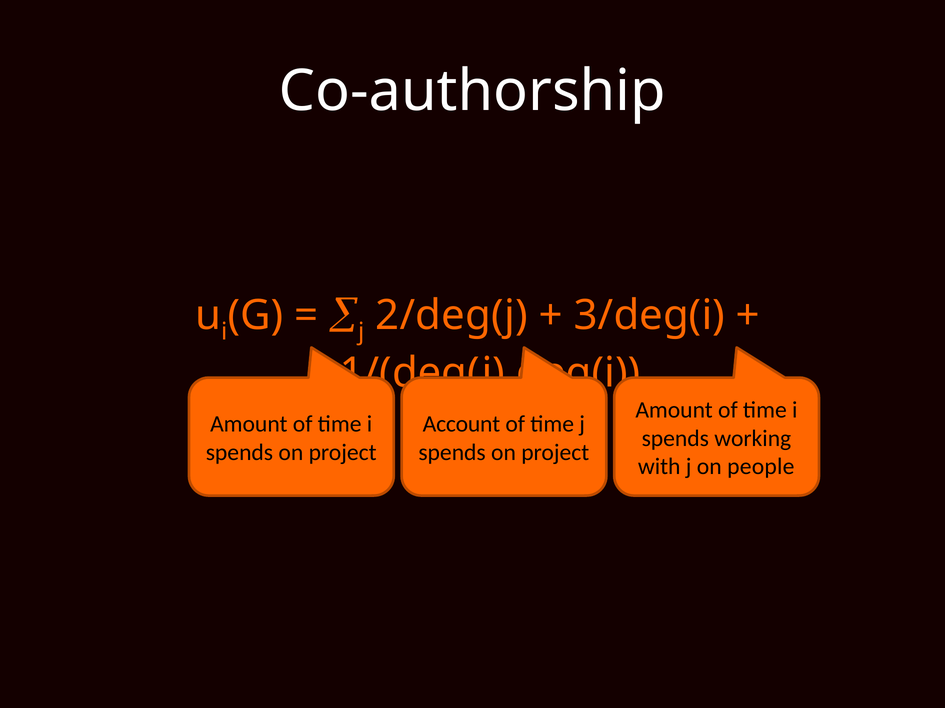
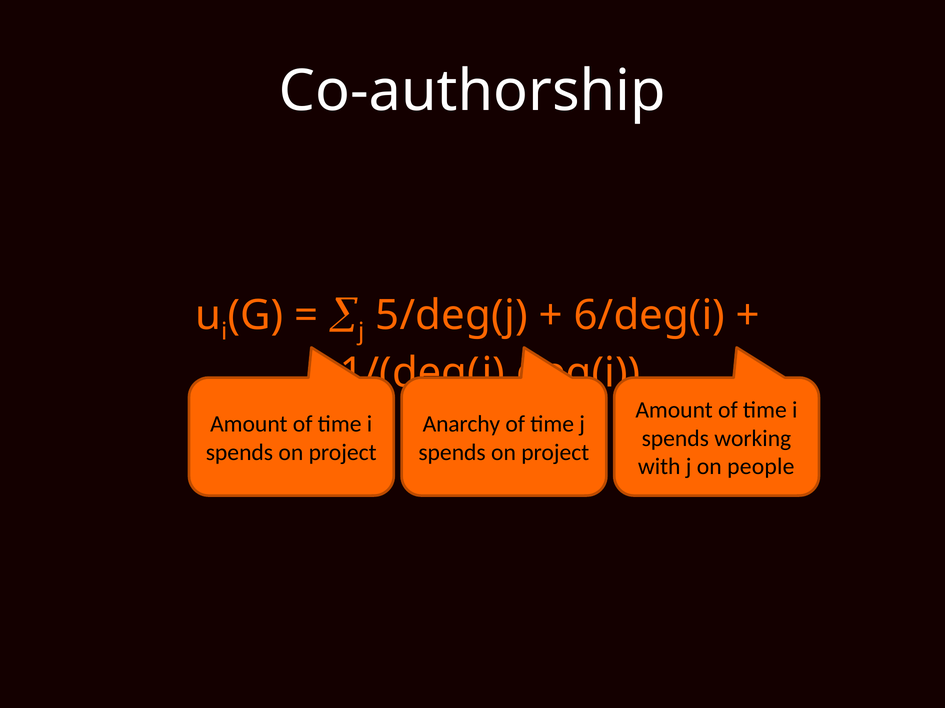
2/deg(j: 2/deg(j -> 5/deg(j (452, 316)
3/deg(i: 3/deg(i -> 6/deg(i (649, 316)
Account: Account -> Anarchy (461, 425)
